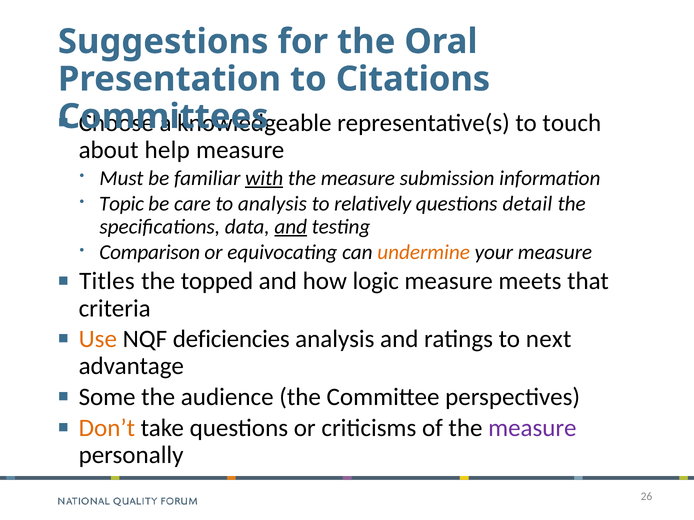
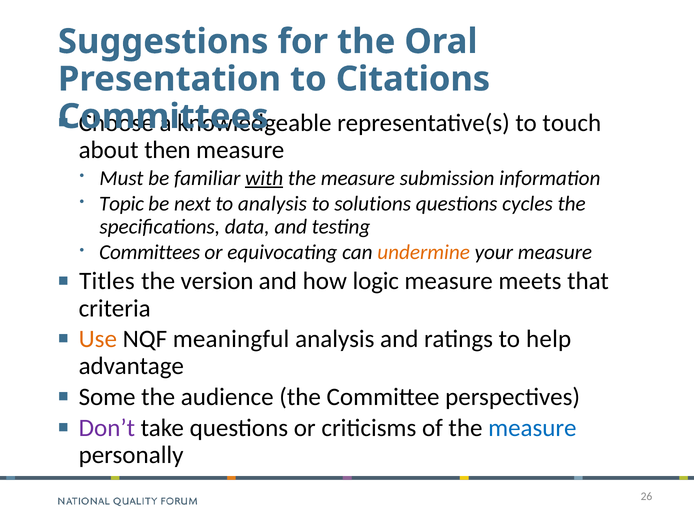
help: help -> then (167, 150)
care: care -> next (192, 204)
relatively: relatively -> solutions (373, 204)
detail: detail -> cycles (528, 204)
and underline: present -> none (291, 227)
Comparison: Comparison -> Committees (150, 253)
topped: topped -> version (217, 281)
deficiencies: deficiencies -> meaningful (231, 339)
next: next -> help (549, 339)
Don’t colour: orange -> purple (107, 428)
measure colour: purple -> blue (532, 428)
